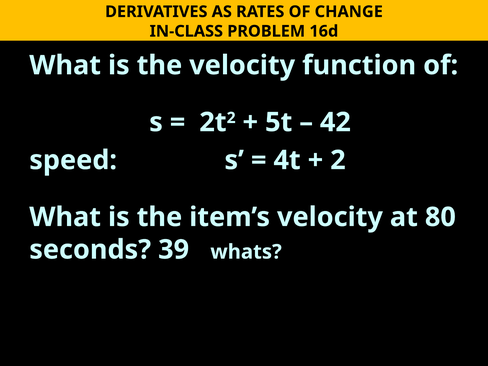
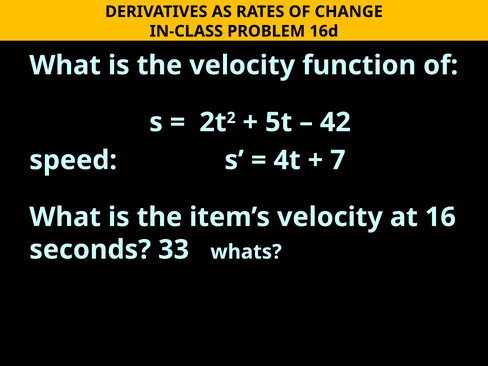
2: 2 -> 7 (338, 160)
80: 80 -> 16 (440, 217)
39: 39 -> 33 (174, 250)
